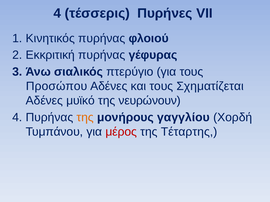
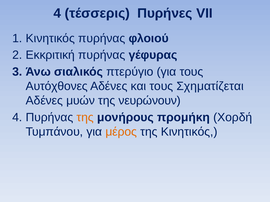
Προσώπου: Προσώπου -> Αυτόχθονες (57, 86)
μυϊκό: μυϊκό -> μυών (81, 101)
γαγγλίου: γαγγλίου -> προμήκη (183, 118)
μέρος colour: red -> orange (121, 132)
της Τέταρτης: Τέταρτης -> Κινητικός (189, 132)
